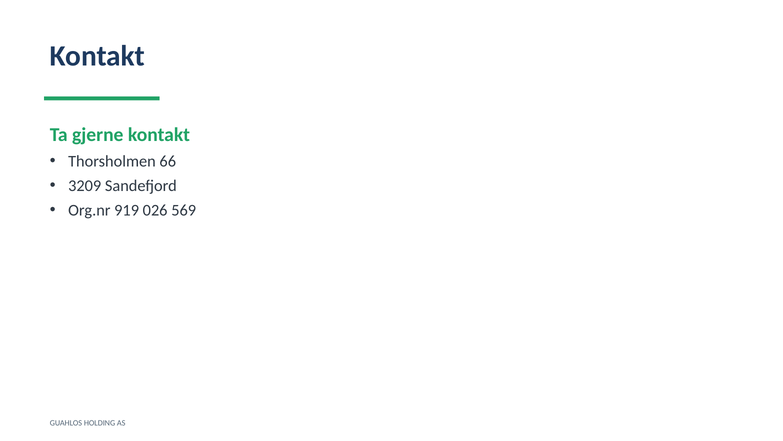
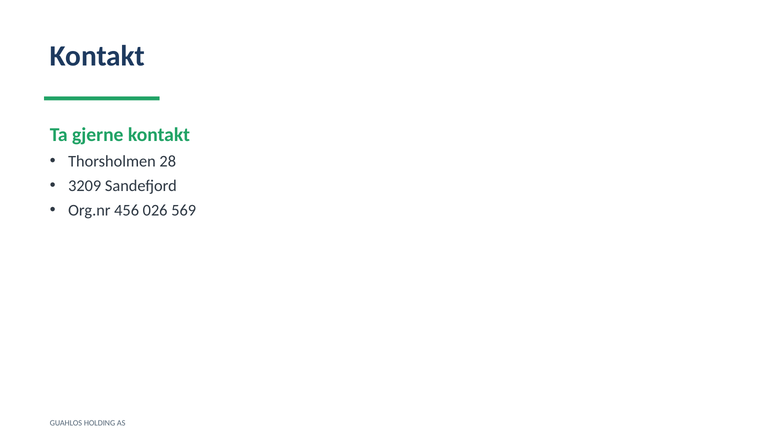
66: 66 -> 28 (168, 161)
919: 919 -> 456 (127, 210)
